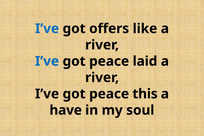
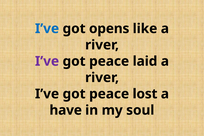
offers: offers -> opens (109, 29)
I’ve colour: blue -> purple (47, 61)
this: this -> lost (145, 94)
